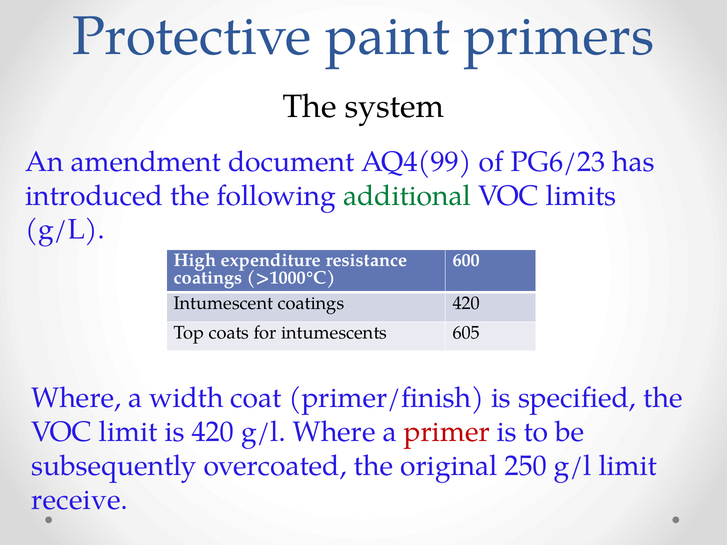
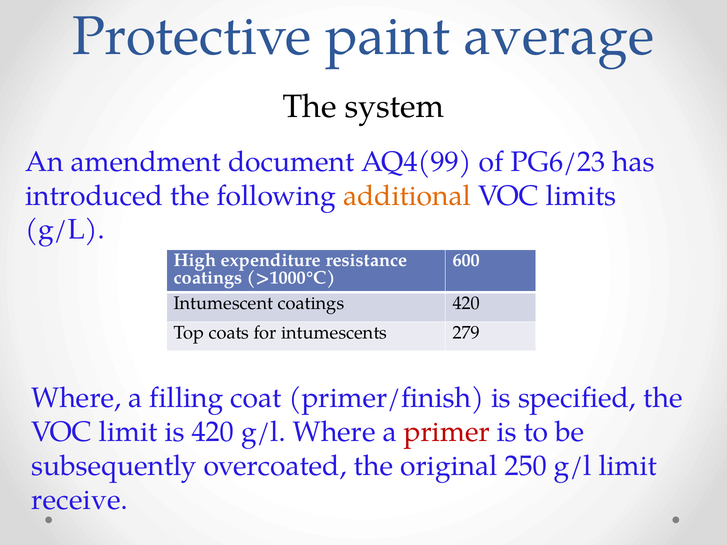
primers: primers -> average (559, 36)
additional colour: green -> orange (407, 196)
605: 605 -> 279 (466, 333)
width: width -> filling (186, 398)
